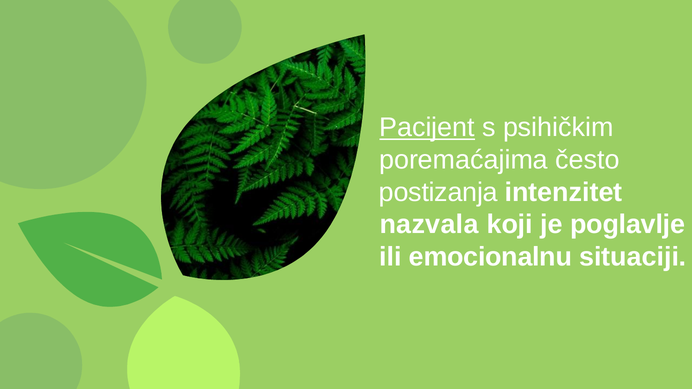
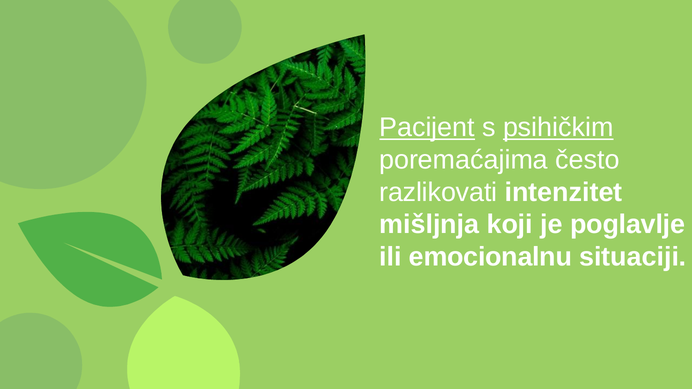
psihičkim underline: none -> present (558, 128)
postizanja: postizanja -> razlikovati (438, 192)
nazvala: nazvala -> mišljnja (429, 225)
